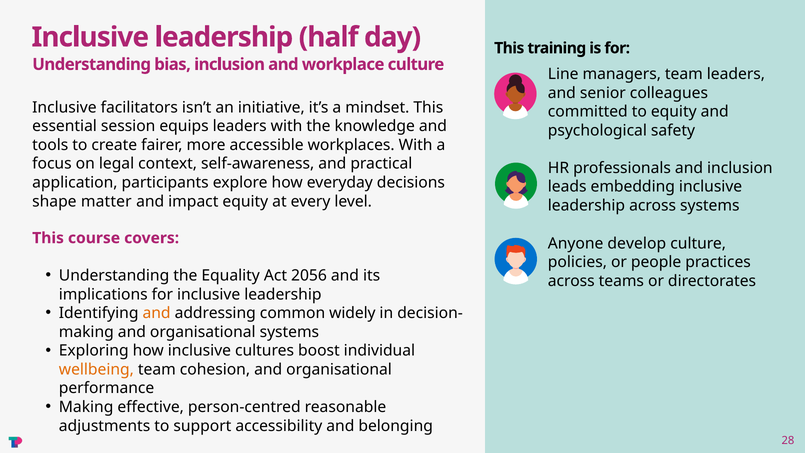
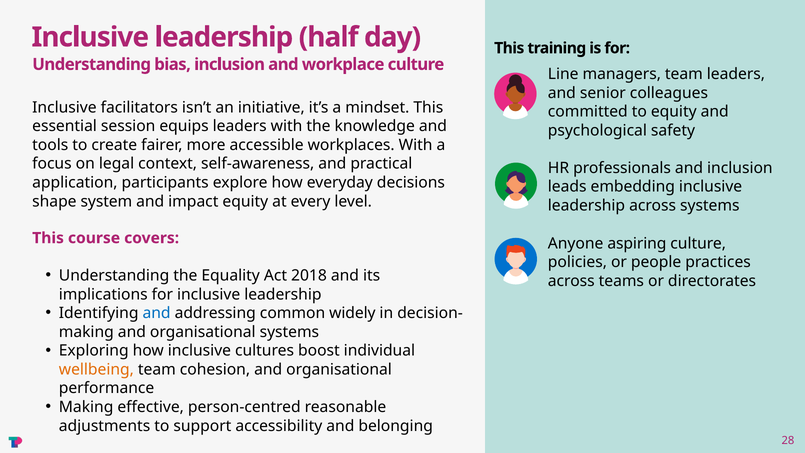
matter: matter -> system (106, 201)
develop: develop -> aspiring (637, 243)
2056: 2056 -> 2018 (309, 275)
and colour: orange -> blue (157, 313)
